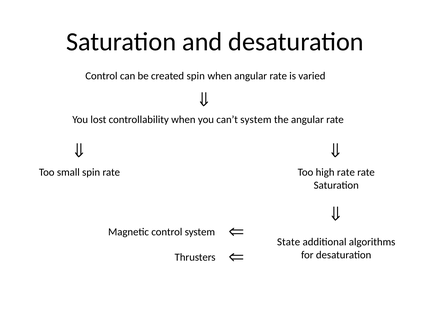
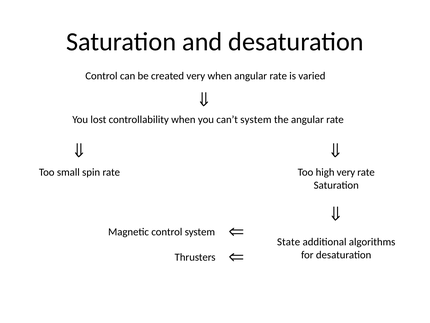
created spin: spin -> very (196, 76)
high rate: rate -> very (346, 172)
